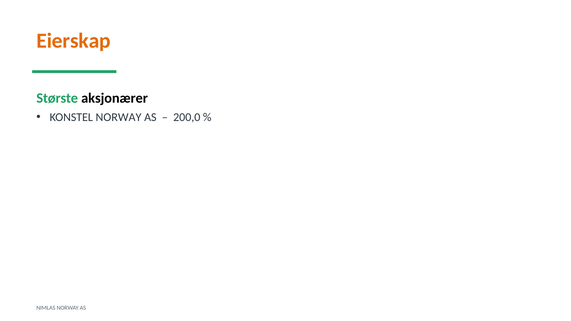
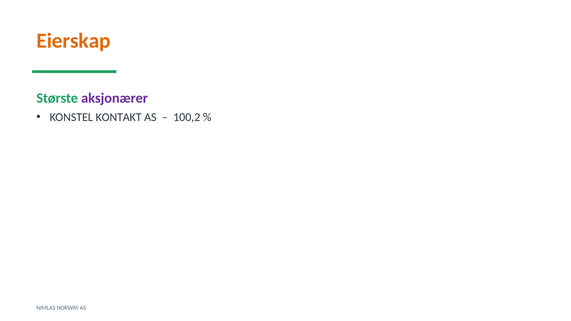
aksjonærer colour: black -> purple (115, 98)
KONSTEL NORWAY: NORWAY -> KONTAKT (119, 117)
200,0: 200,0 -> 100,2 (187, 117)
